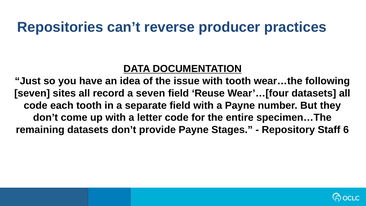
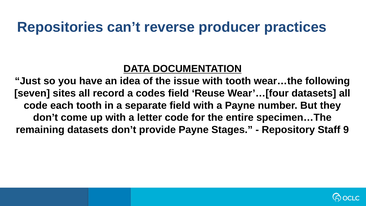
a seven: seven -> codes (151, 93)
6: 6 -> 9 (346, 130)
